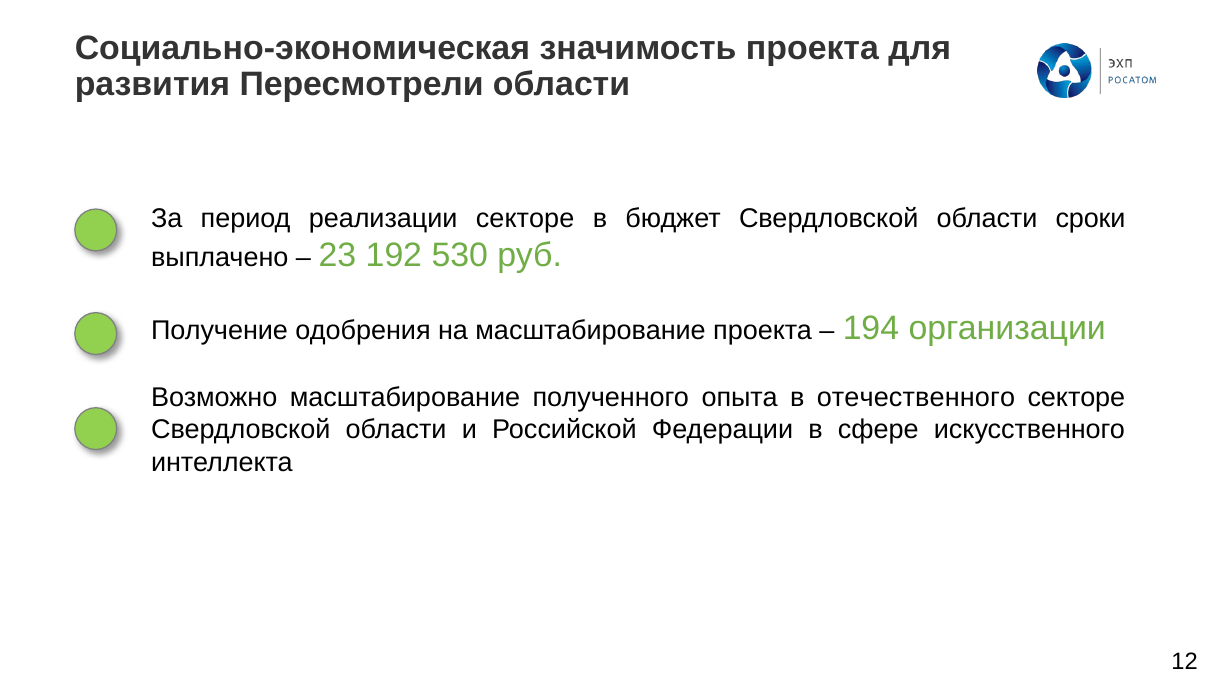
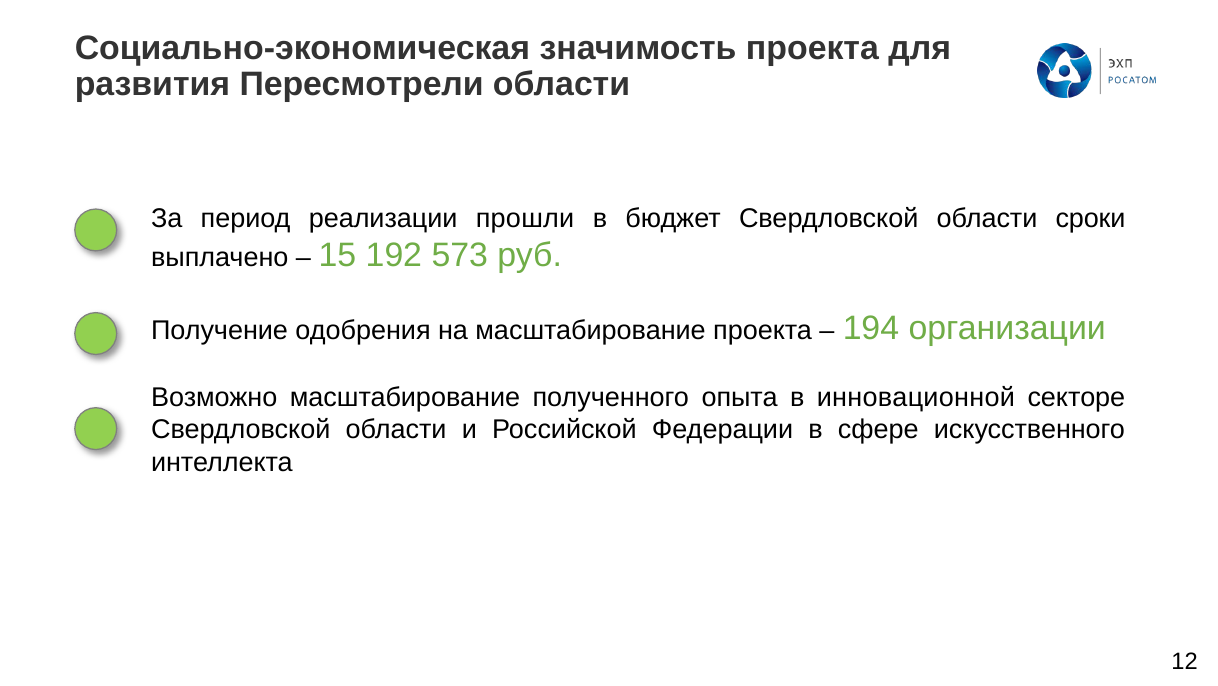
реализации секторе: секторе -> прошли (525, 219)
23: 23 -> 15 (337, 256)
530: 530 -> 573 (460, 256)
отечественного: отечественного -> инновационной (916, 397)
